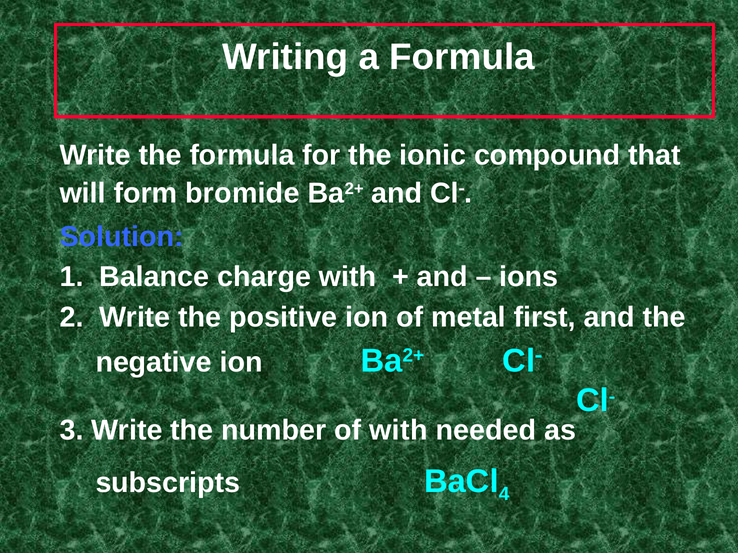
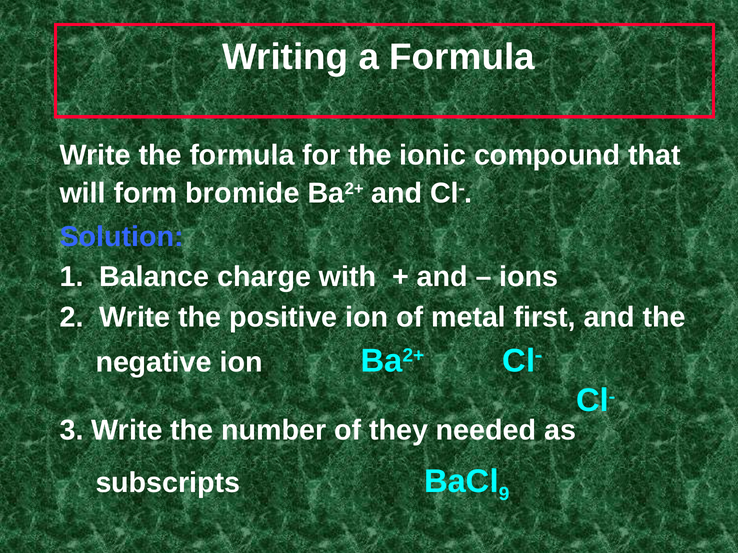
of with: with -> they (399, 431)
4: 4 -> 9 (504, 495)
